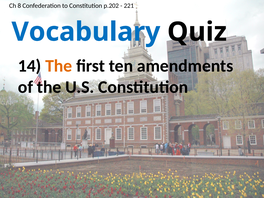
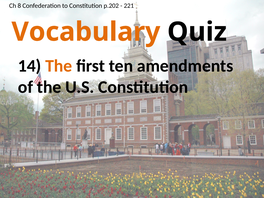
Vocabulary colour: blue -> orange (86, 32)
